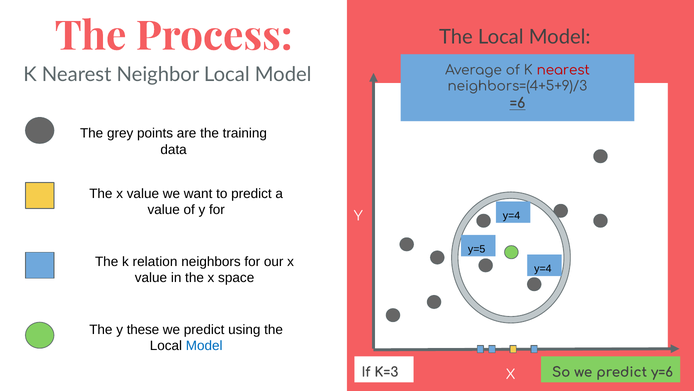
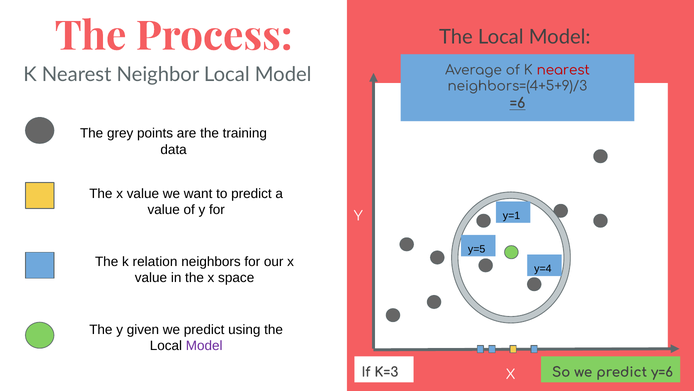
y=4: y=4 -> y=1 (512, 215)
these: these -> given (143, 329)
Model colour: blue -> purple (204, 345)
